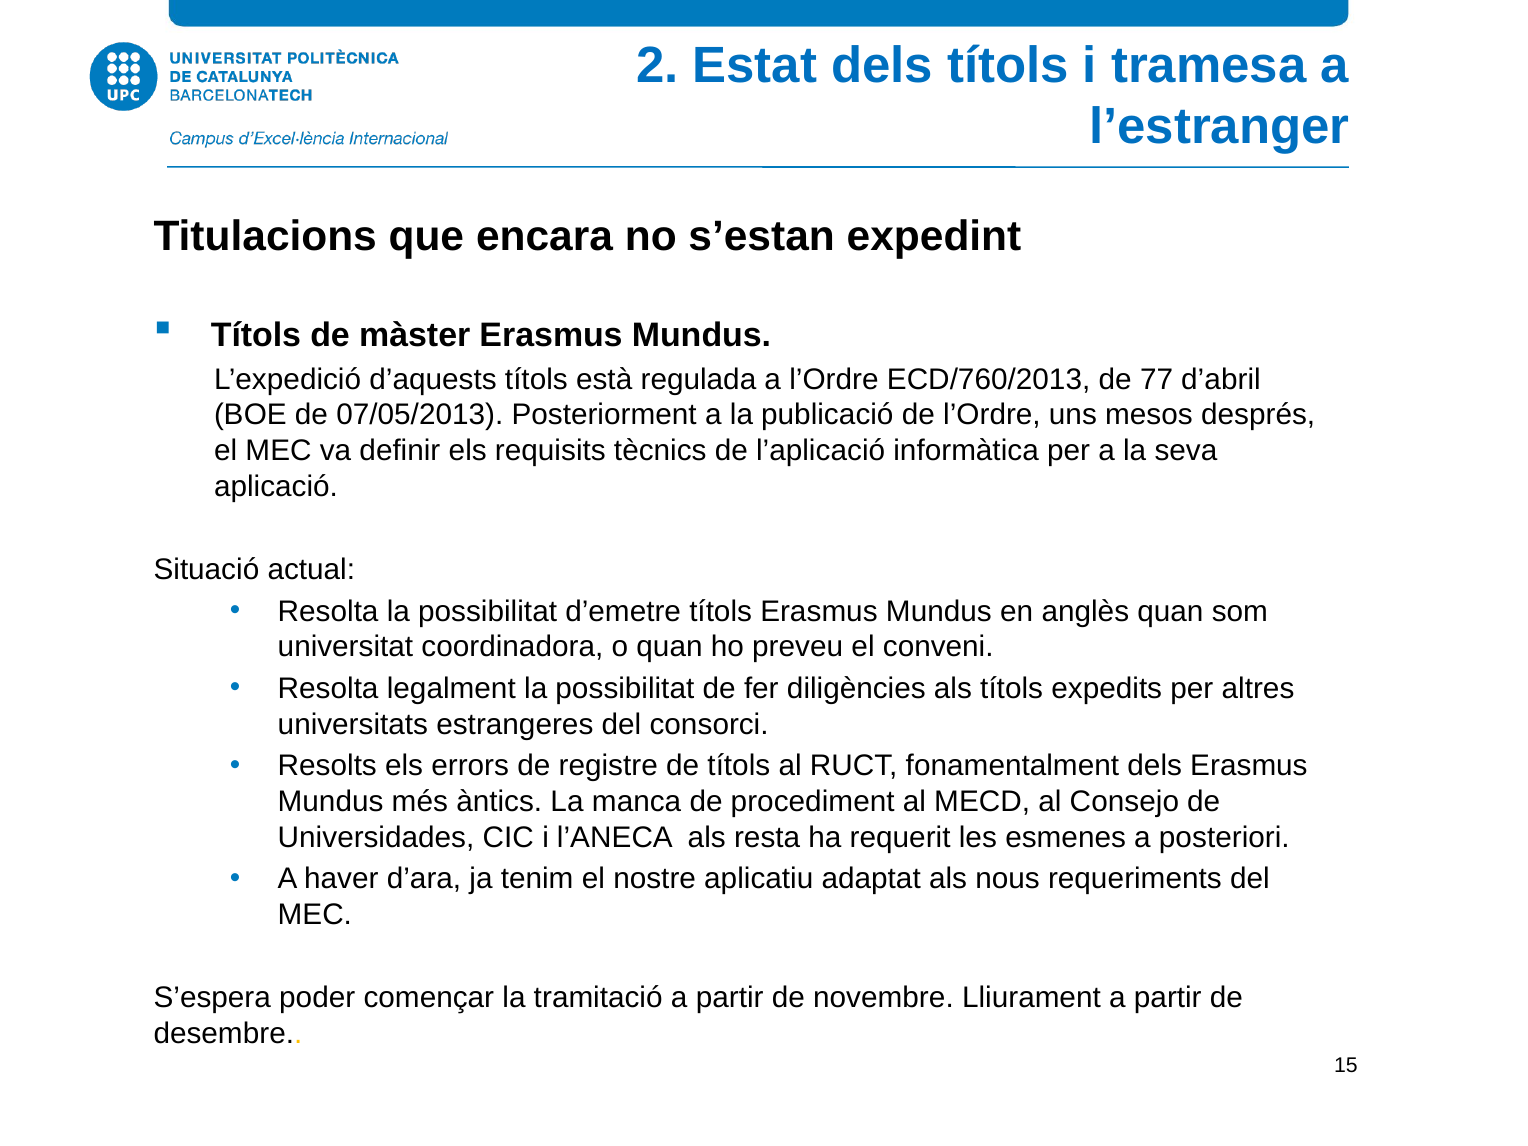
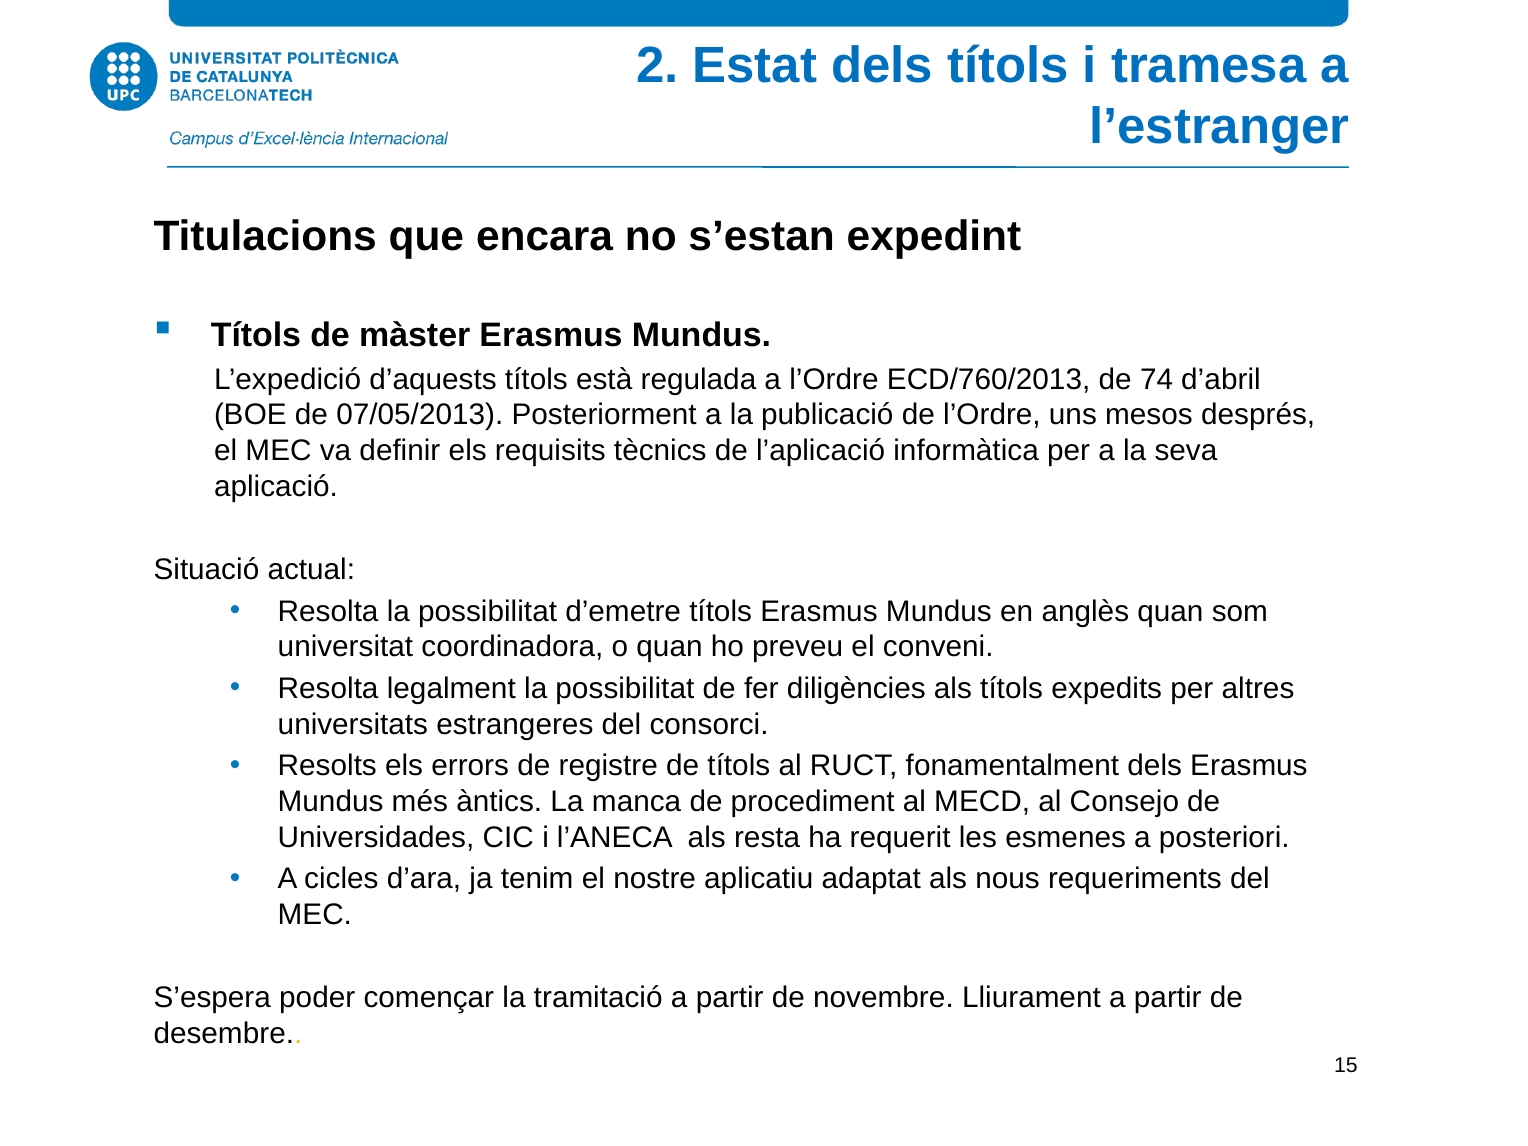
77: 77 -> 74 (1157, 379)
haver: haver -> cicles (341, 879)
